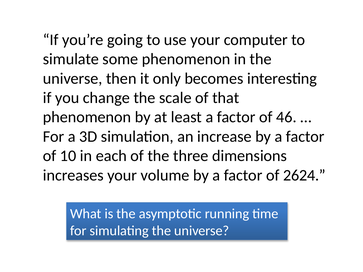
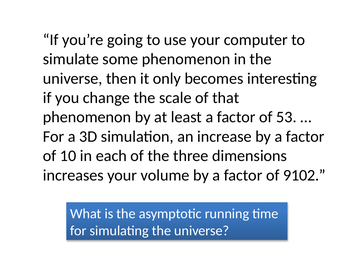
46: 46 -> 53 (286, 117)
2624: 2624 -> 9102 (304, 175)
